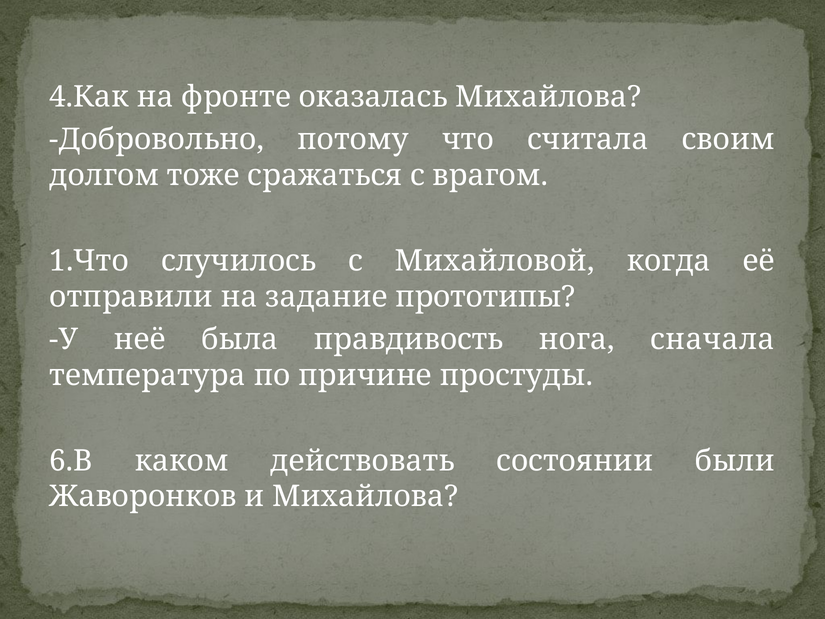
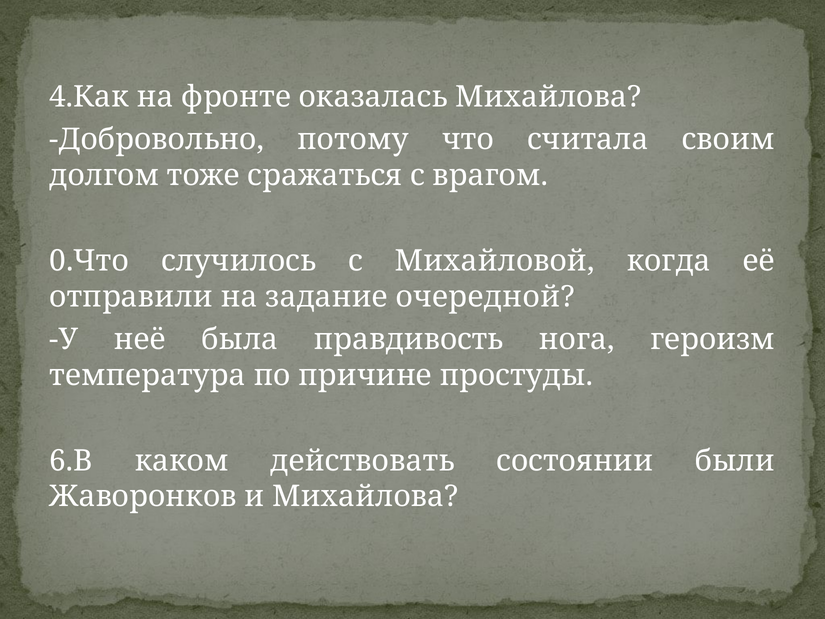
1.Что: 1.Что -> 0.Что (89, 261)
прототипы: прототипы -> очередной (485, 297)
сначала: сначала -> героизм (713, 339)
